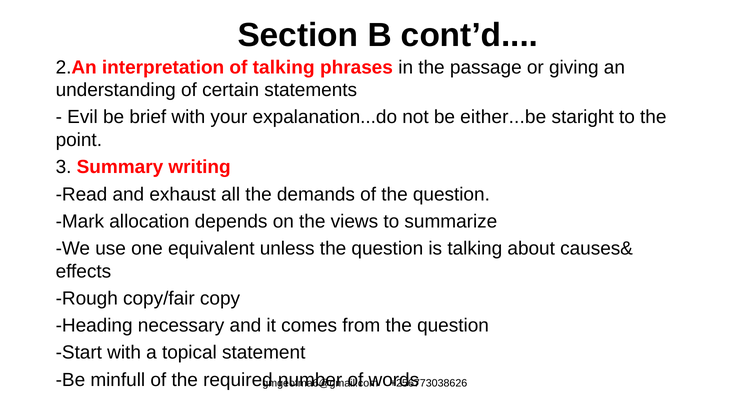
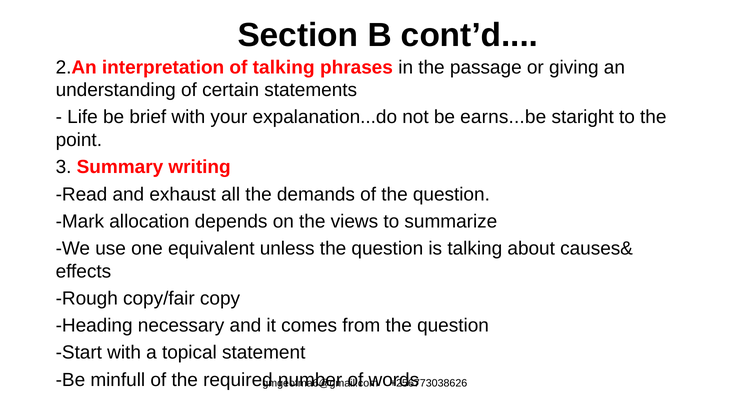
Evil: Evil -> Life (83, 117)
either...be: either...be -> earns...be (503, 117)
